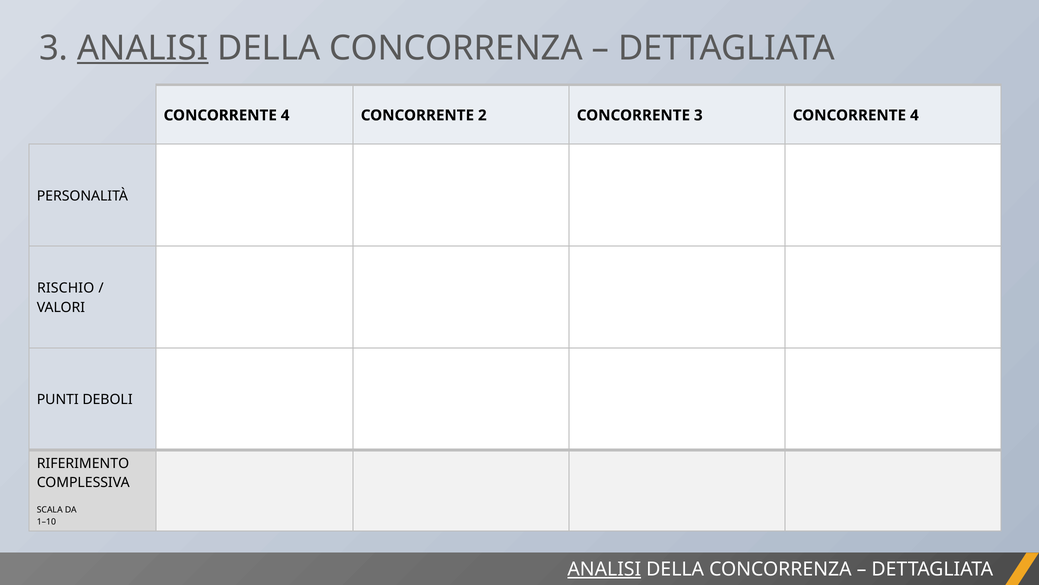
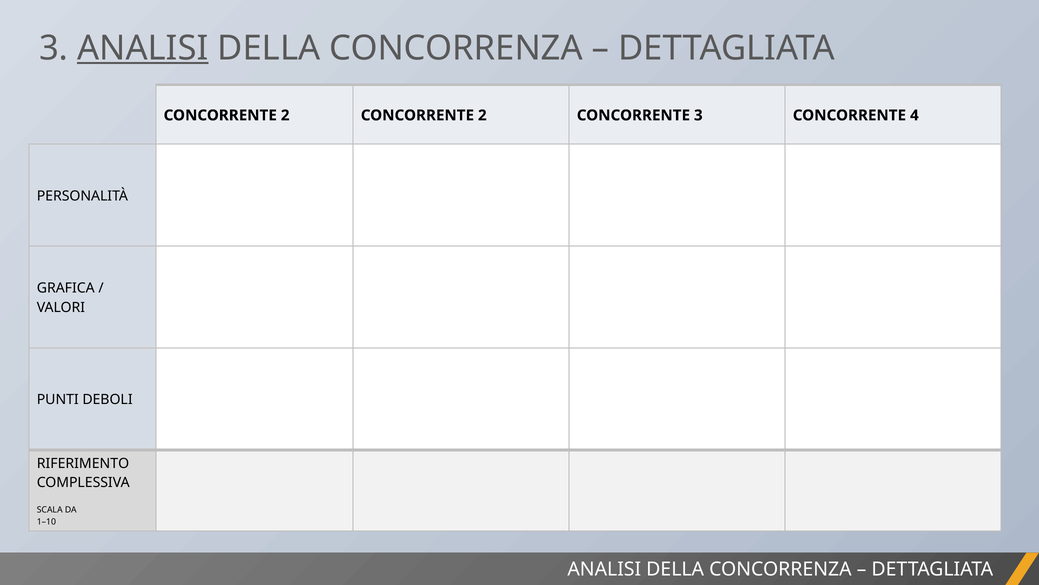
4: 4 -> 2 (285, 115)
RISCHIO: RISCHIO -> GRAFICA (66, 288)
ANALISI underline: present -> none (604, 569)
